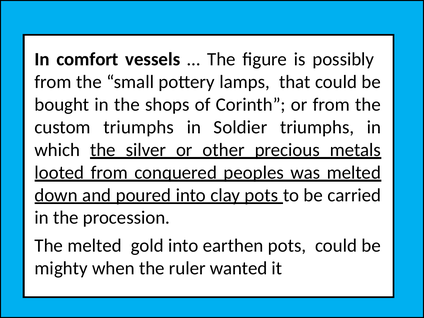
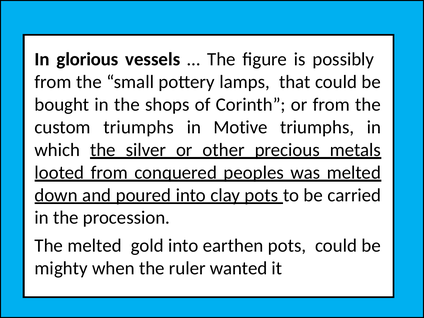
comfort: comfort -> glorious (88, 59)
Soldier: Soldier -> Motive (241, 127)
